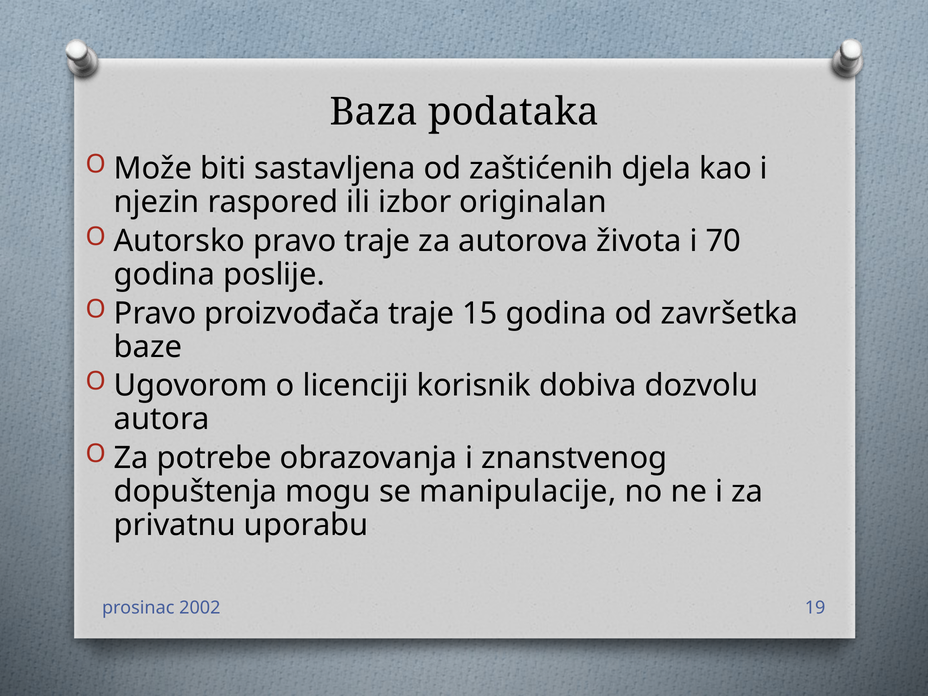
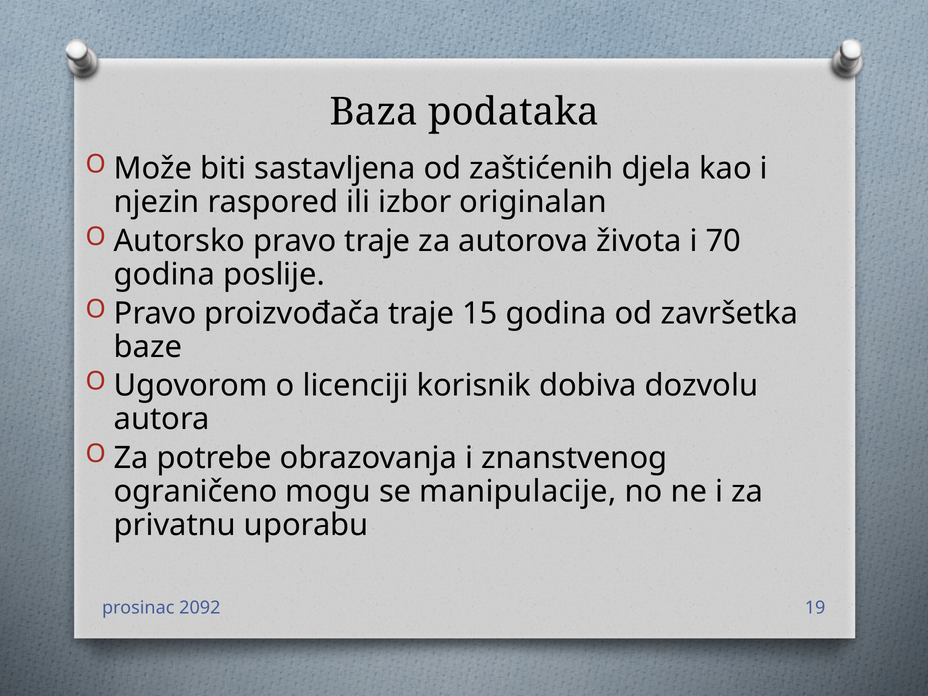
dopuštenja: dopuštenja -> ograničeno (196, 491)
2002: 2002 -> 2092 (200, 608)
